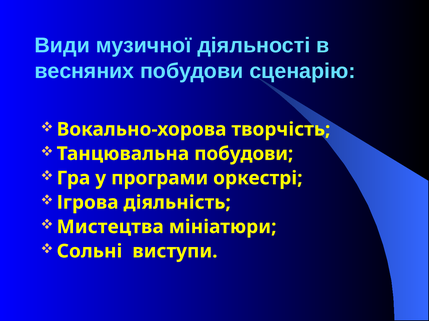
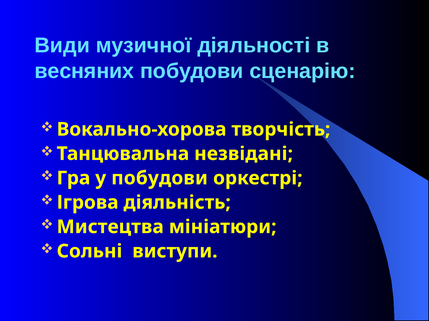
Танцювальна побудови: побудови -> незвідані (244, 154)
у програми: програми -> побудови (160, 178)
